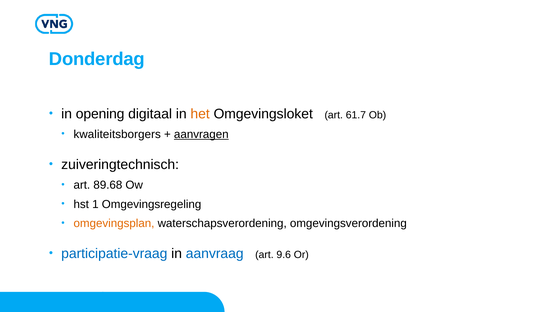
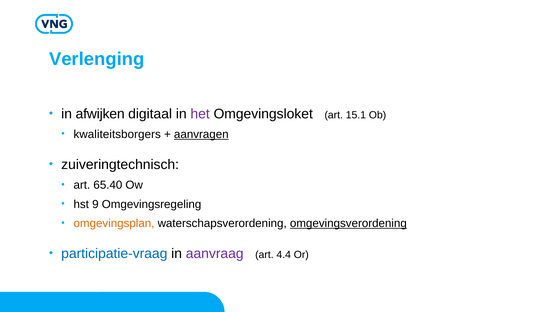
Donderdag: Donderdag -> Verlenging (97, 59)
opening: opening -> afwijken (100, 114)
het colour: orange -> purple (200, 114)
61.7: 61.7 -> 15.1 (356, 115)
89.68: 89.68 -> 65.40 (108, 185)
1: 1 -> 9 (95, 204)
omgevingsverordening underline: none -> present (348, 223)
aanvraag colour: blue -> purple (215, 253)
9.6: 9.6 -> 4.4 (284, 255)
